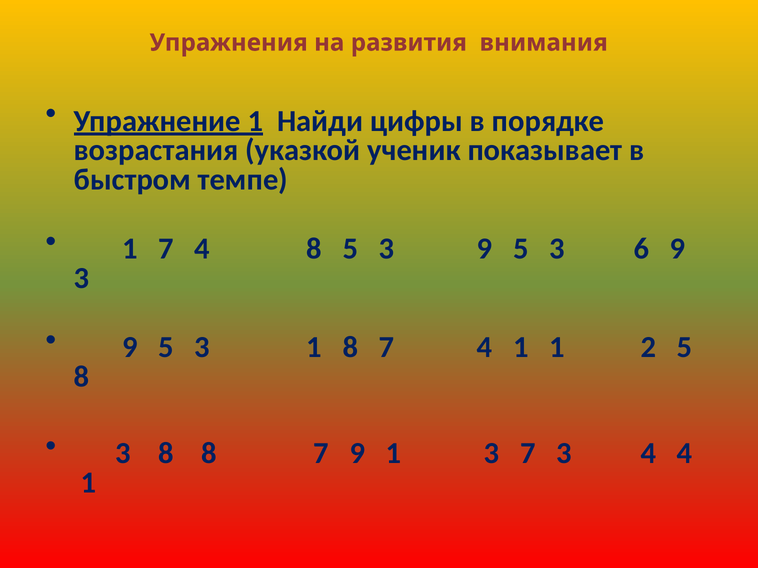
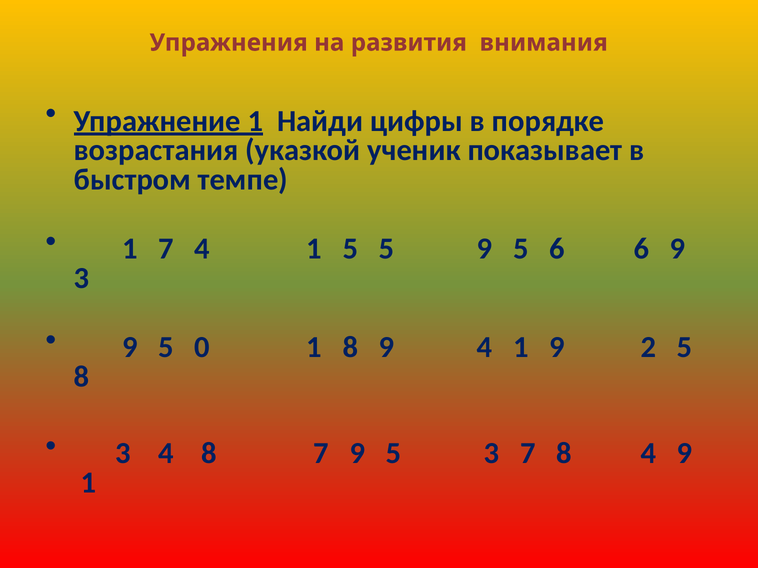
7 4 8: 8 -> 1 (314, 249)
3: 3 -> 5 (386, 249)
3: 3 -> 6 (557, 249)
3: 3 -> 0 (202, 348)
1 8 7: 7 -> 9 (386, 348)
1 1: 1 -> 9 (557, 348)
3 8: 8 -> 4 (166, 454)
7 9 1: 1 -> 5 (394, 454)
7 3: 3 -> 8 (564, 454)
4 4: 4 -> 9 (685, 454)
